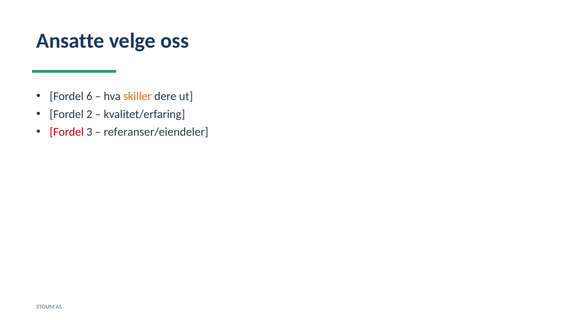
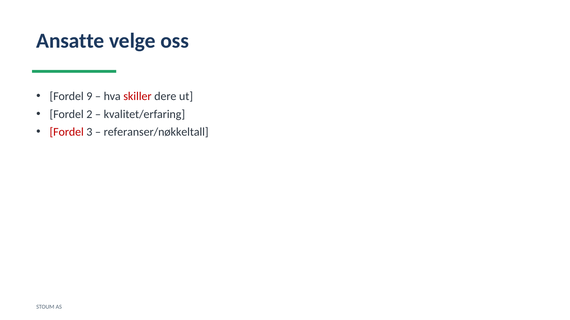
6: 6 -> 9 (89, 97)
skiller colour: orange -> red (137, 97)
referanser/eiendeler: referanser/eiendeler -> referanser/nøkkeltall (156, 132)
